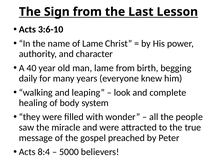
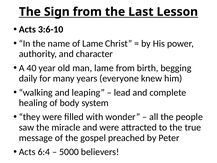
look: look -> lead (122, 92)
8:4: 8:4 -> 6:4 (44, 152)
